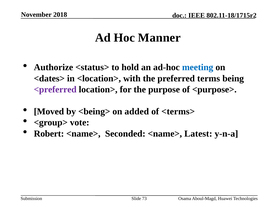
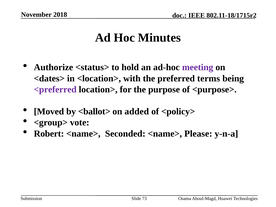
Manner: Manner -> Minutes (159, 38)
meeting colour: blue -> purple (198, 67)
<being>: <being> -> <ballot> (94, 112)
<terms>: <terms> -> <policy> (178, 112)
Latest: Latest -> Please (198, 134)
